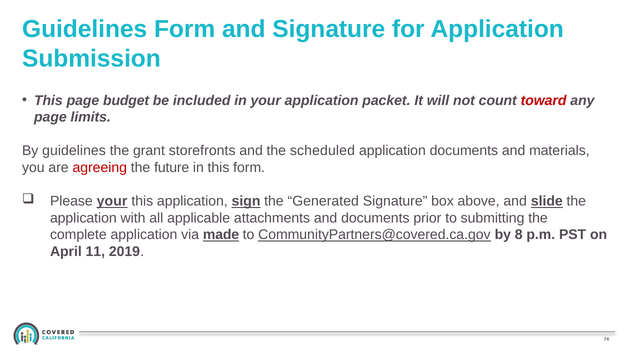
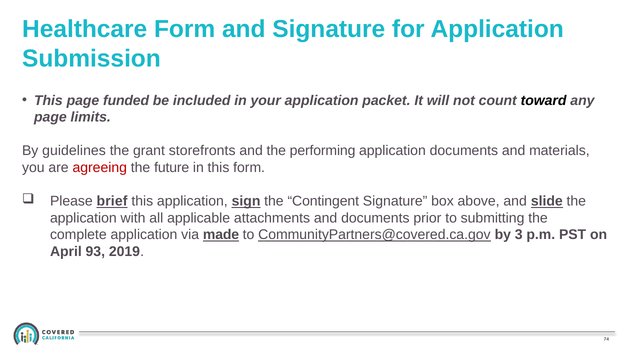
Guidelines: Guidelines -> Healthcare (85, 29)
budget: budget -> funded (126, 100)
toward colour: red -> black (544, 100)
scheduled: scheduled -> performing (323, 151)
Please your: your -> brief (112, 201)
Generated: Generated -> Contingent (323, 201)
8: 8 -> 3 (519, 235)
11: 11 -> 93 (95, 252)
